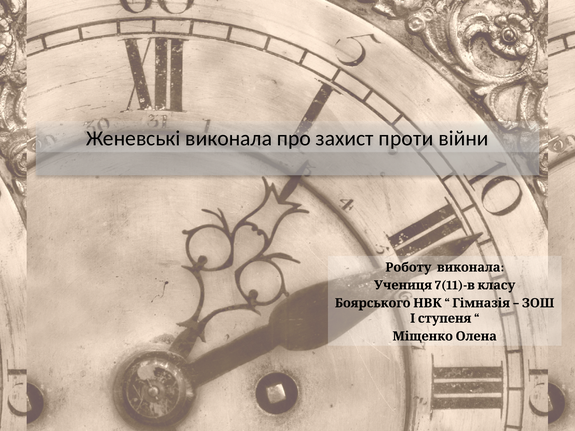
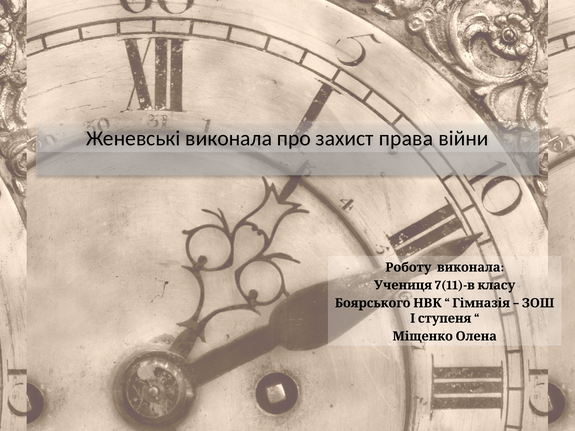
проти: проти -> права (406, 139)
